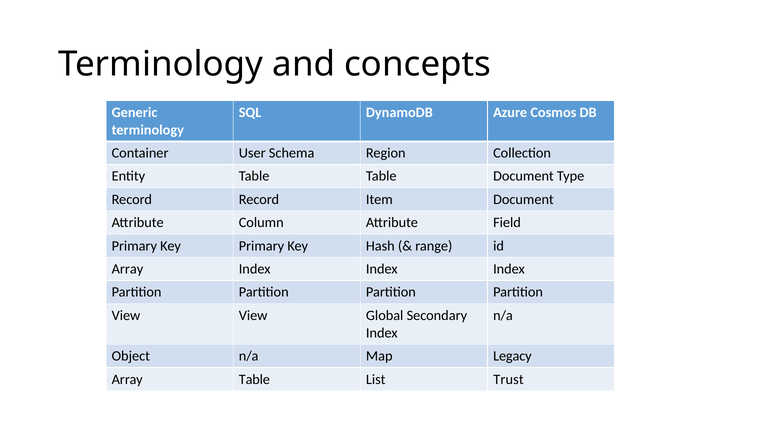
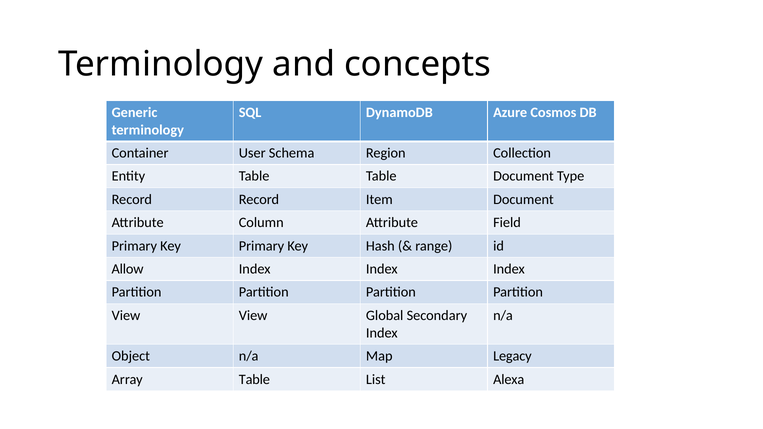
Array: Array -> Allow (128, 269)
Trust: Trust -> Alexa (509, 379)
